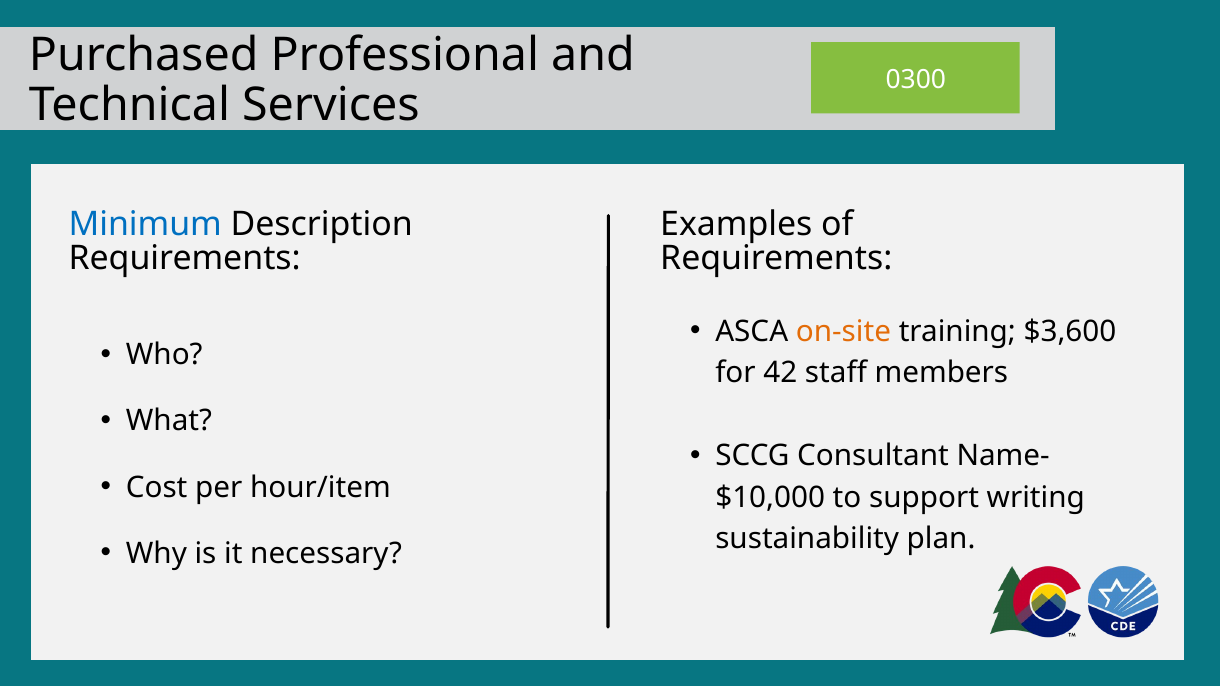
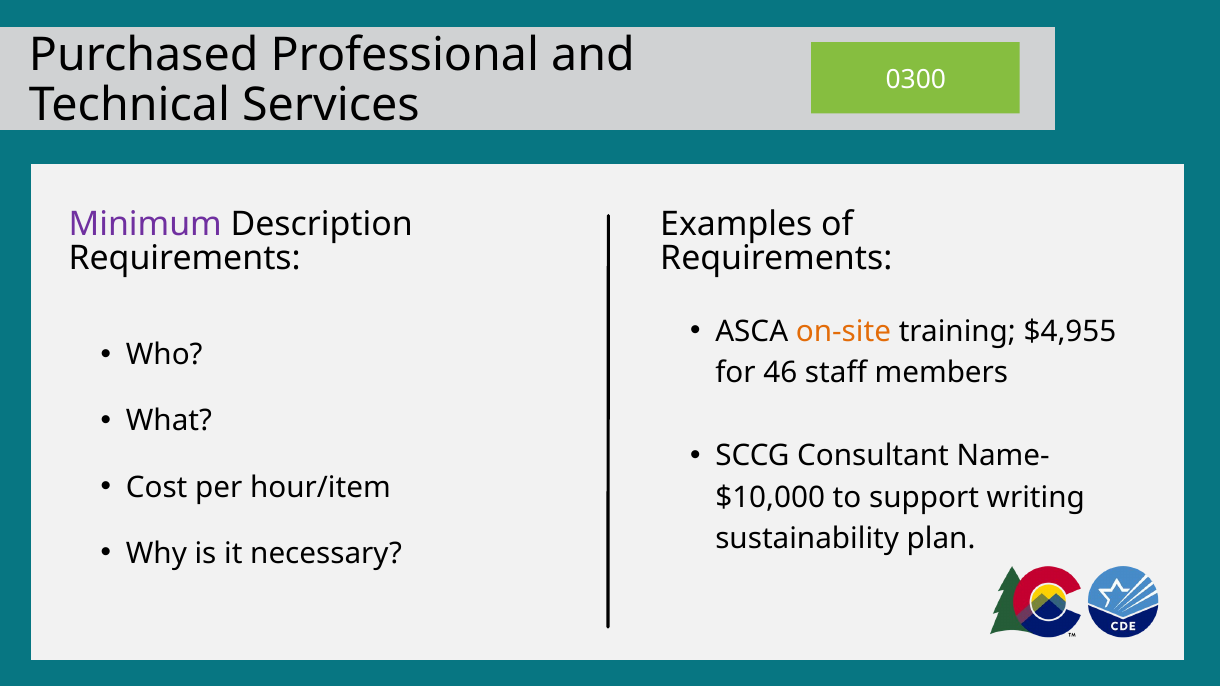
Minimum colour: blue -> purple (145, 225)
$3,600: $3,600 -> $4,955 (1070, 332)
42: 42 -> 46 (780, 373)
